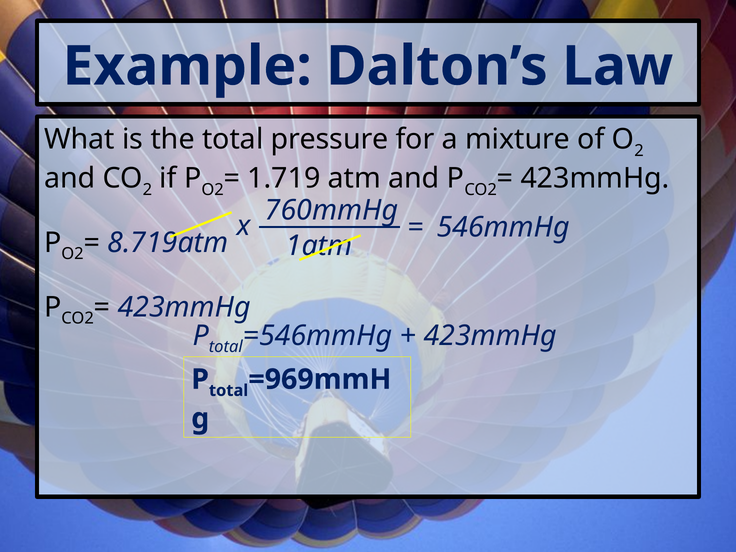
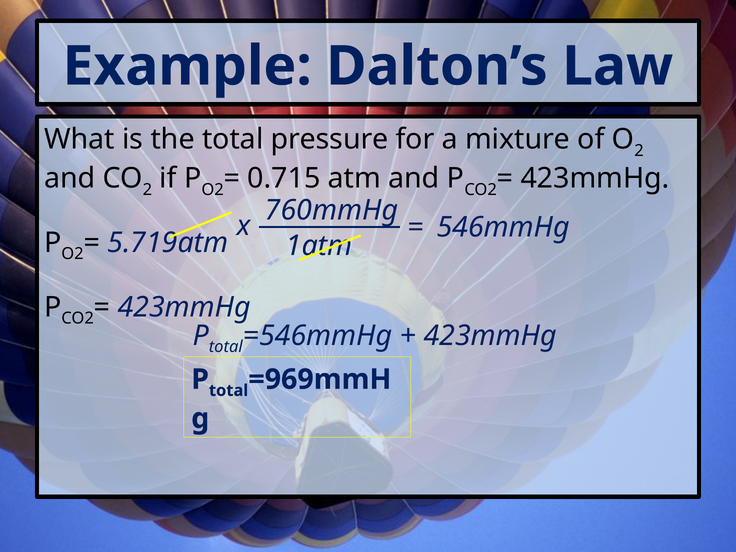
1.719: 1.719 -> 0.715 (284, 178)
8.719atm: 8.719atm -> 5.719atm (168, 243)
